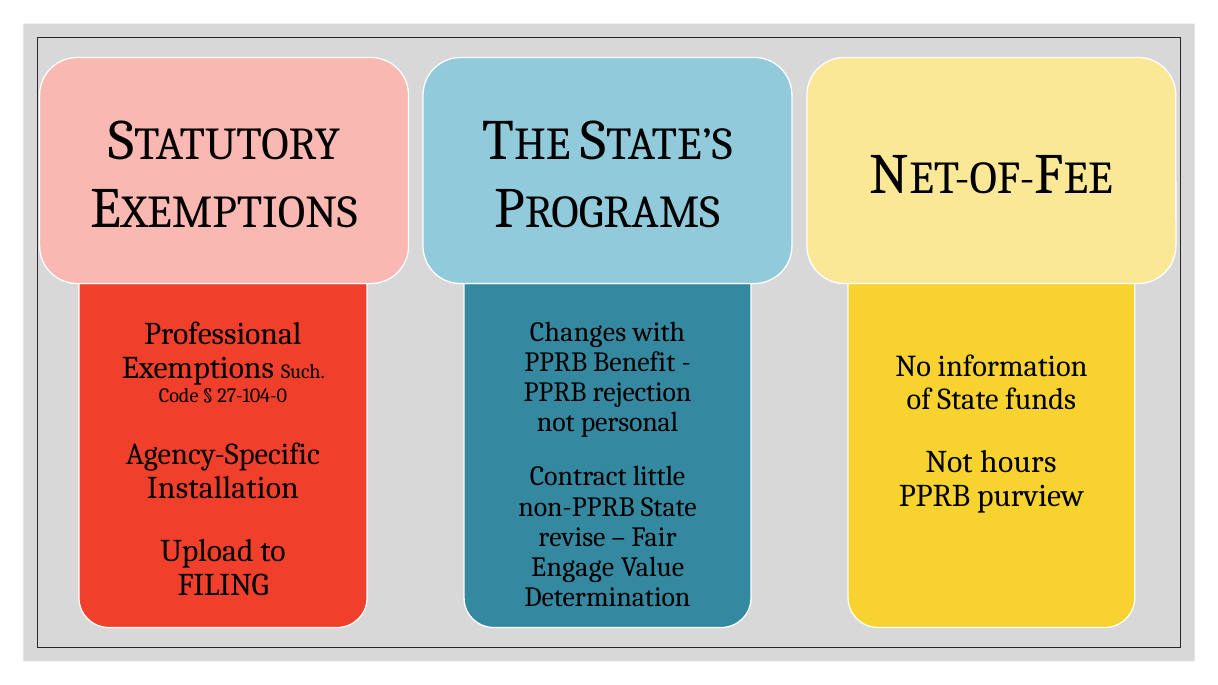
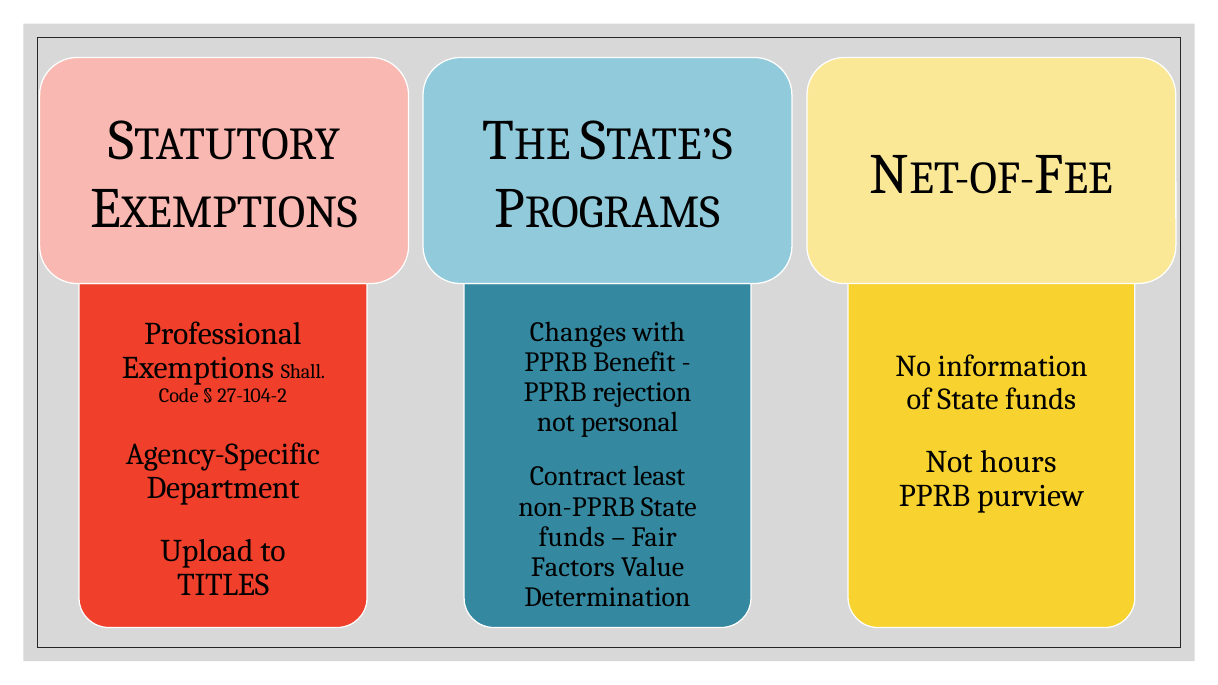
Such: Such -> Shall (303, 372)
27-104-0: 27-104-0 -> 27-104-2 (252, 396)
little: little -> least (659, 477)
Installation: Installation -> Department (223, 488)
revise: revise -> funds (572, 537)
Engage: Engage -> Factors (573, 567)
FILING: FILING -> TITLES (223, 586)
